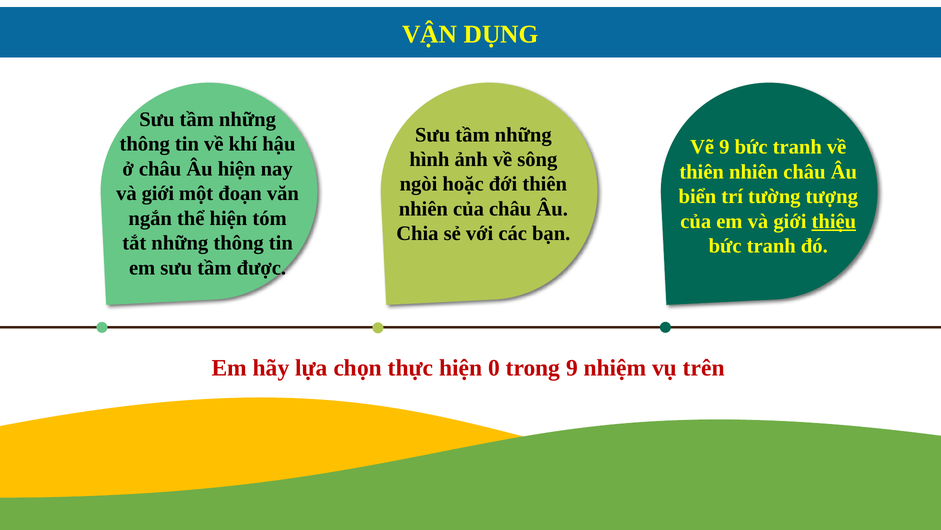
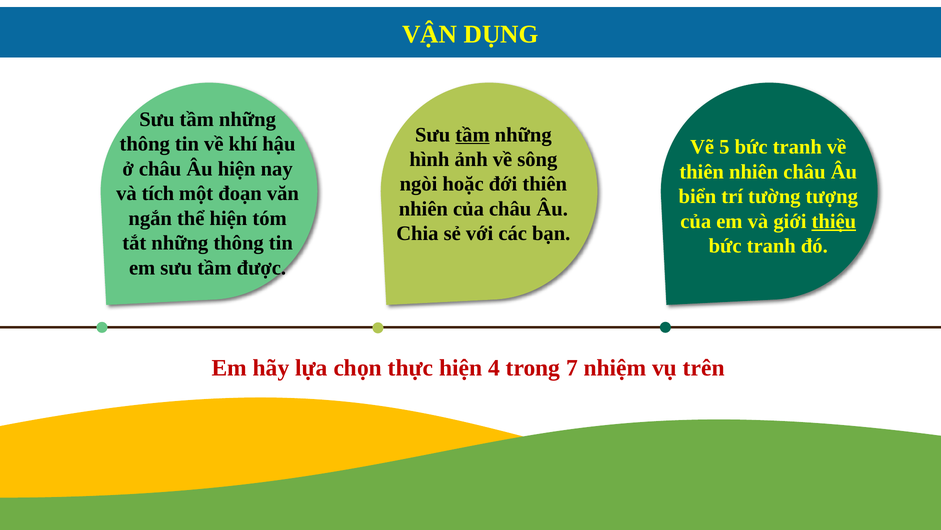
tầm underline: none -> present (473, 135)
Vẽ 9: 9 -> 5 (724, 147)
giới: giới -> tích (158, 193)
0: 0 -> 4 (494, 367)
trong 9: 9 -> 7 (572, 367)
